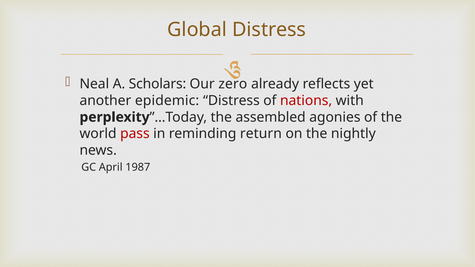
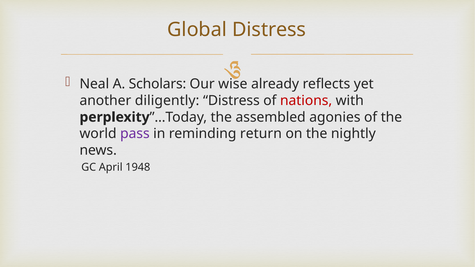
zero: zero -> wise (233, 84)
epidemic: epidemic -> diligently (167, 101)
pass colour: red -> purple (135, 134)
1987: 1987 -> 1948 (138, 167)
